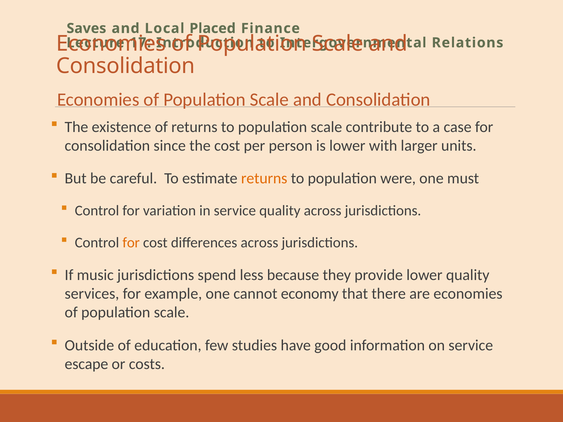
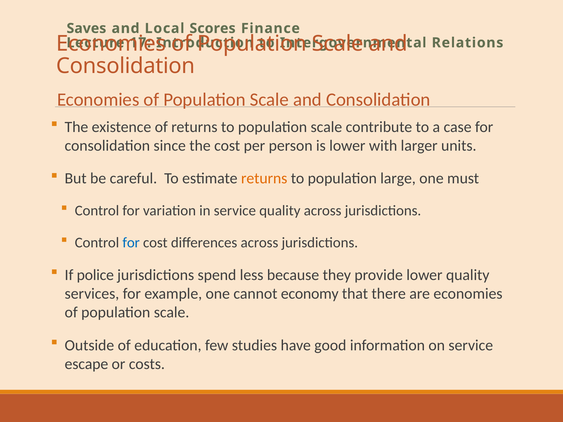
Placed: Placed -> Scores (213, 28)
were: were -> large (398, 179)
for colour: orange -> blue (131, 243)
music: music -> police (95, 275)
